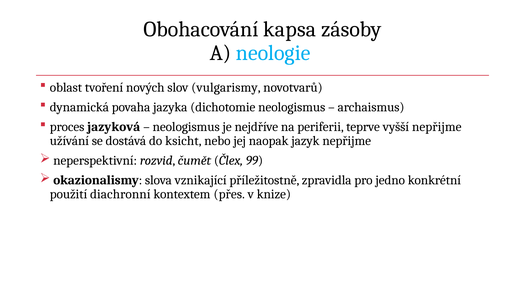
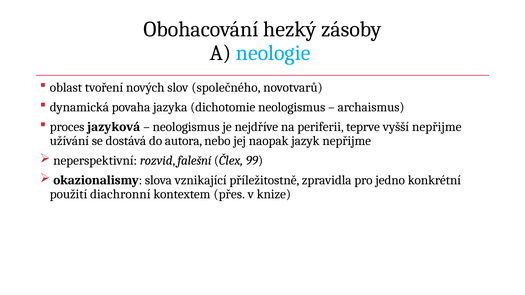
kapsa: kapsa -> hezký (290, 29)
vulgarismy: vulgarismy -> společného (226, 88)
ksicht: ksicht -> autora (183, 141)
čumět: čumět -> falešní (194, 161)
